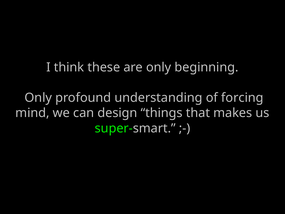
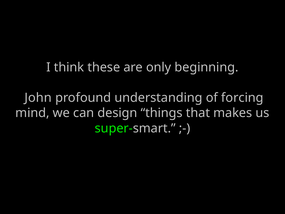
Only: Only -> John (38, 98)
